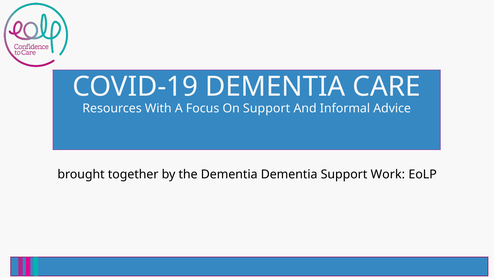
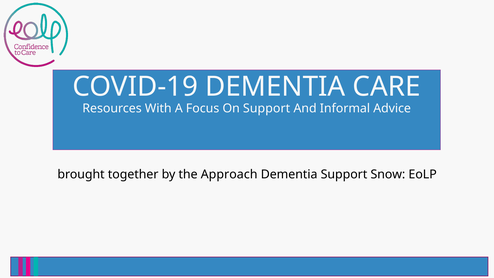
the Dementia: Dementia -> Approach (229, 174)
Work: Work -> Snow (388, 174)
